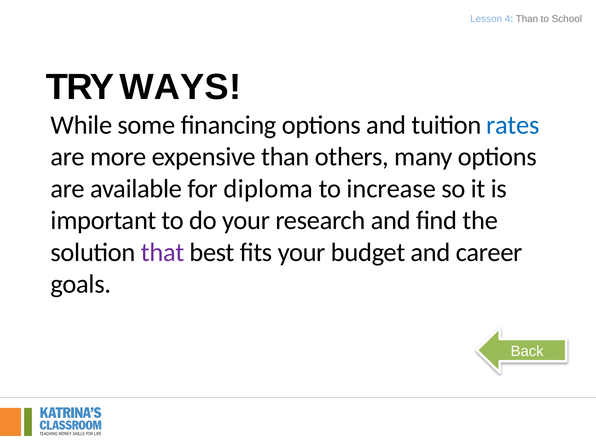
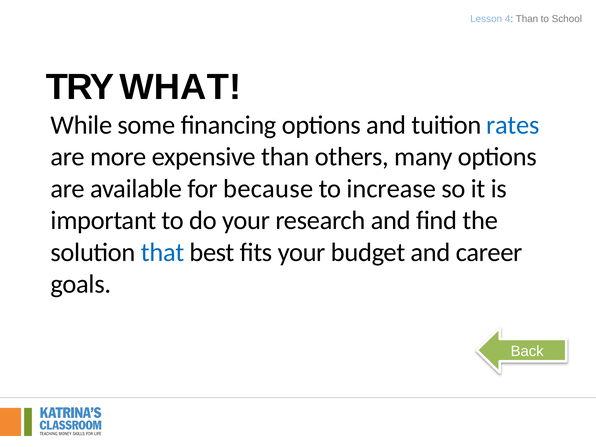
WAYS: WAYS -> WHAT (180, 87)
diploma: diploma -> because (268, 189)
that colour: purple -> blue (163, 252)
